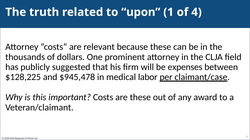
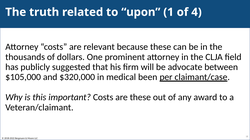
expenses: expenses -> advocate (185, 67)
$128,225: $128,225 -> $105,000 (23, 77)
$945,478: $945,478 -> $320,000 (77, 77)
labor: labor -> been (148, 77)
